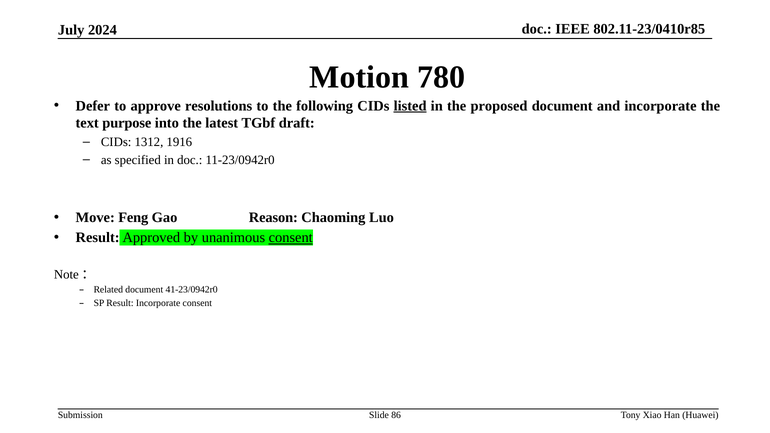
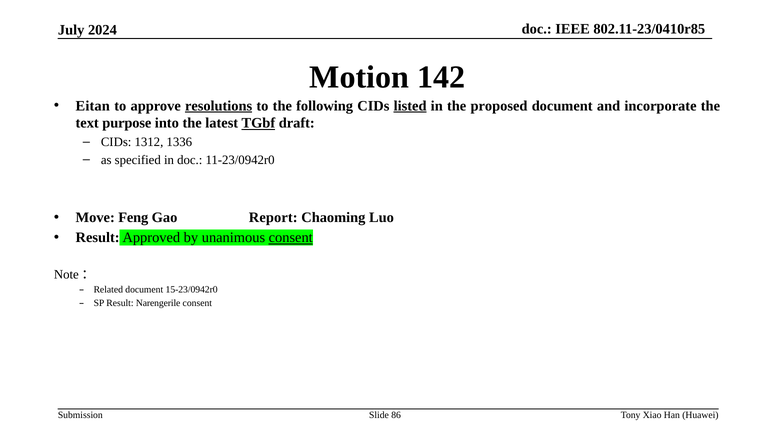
780: 780 -> 142 (441, 77)
Defer: Defer -> Eitan (93, 106)
resolutions underline: none -> present (219, 106)
TGbf underline: none -> present (258, 123)
1916: 1916 -> 1336 (179, 142)
Reason: Reason -> Report (273, 218)
41-23/0942r0: 41-23/0942r0 -> 15-23/0942r0 (192, 290)
Result Incorporate: Incorporate -> Narengerile (158, 303)
